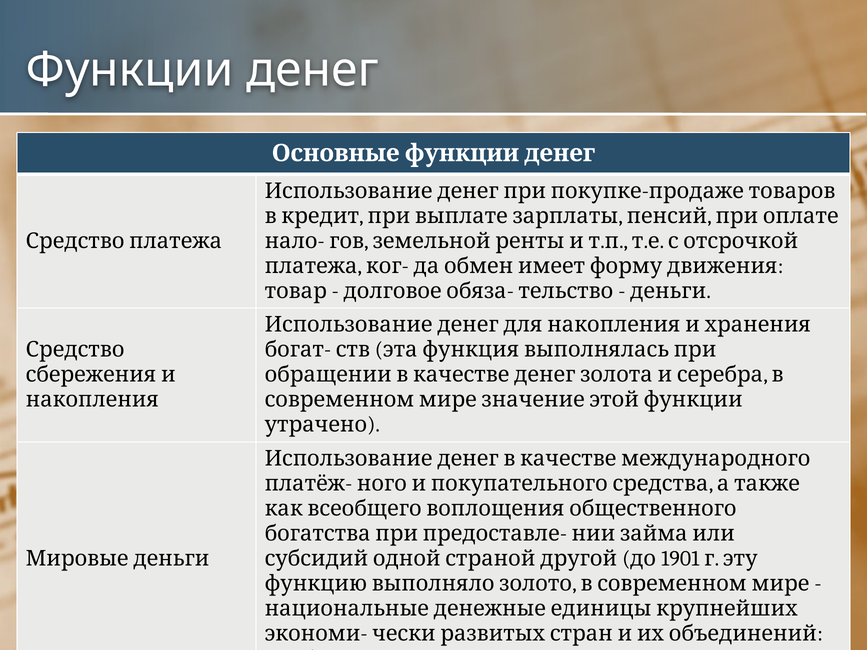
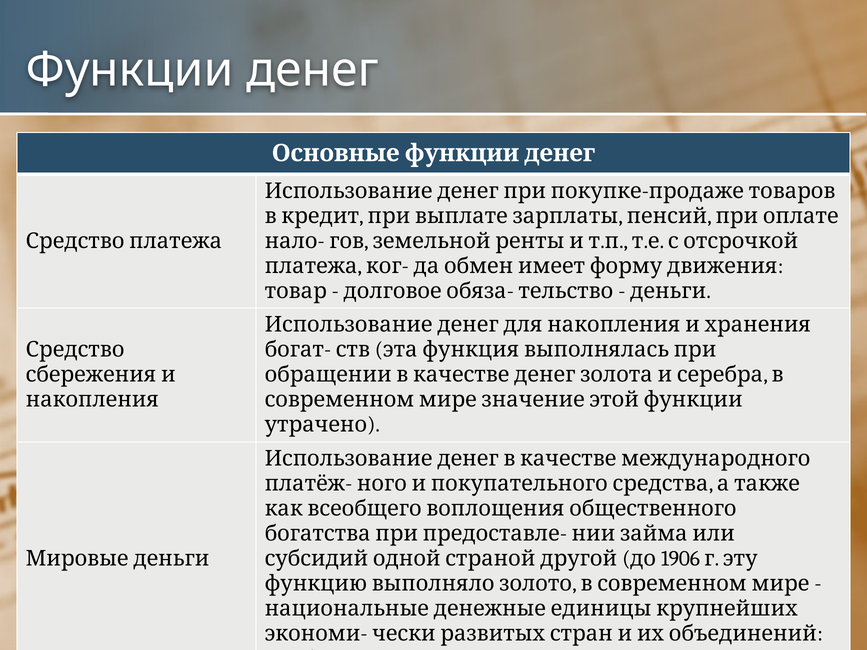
1901: 1901 -> 1906 (681, 559)
